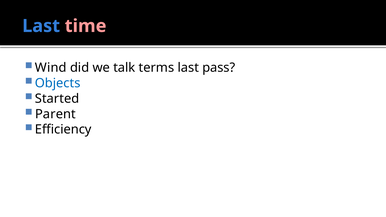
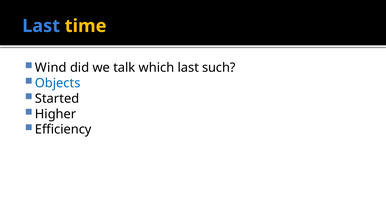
time colour: pink -> yellow (86, 26)
terms: terms -> which (156, 68)
pass: pass -> such (219, 68)
Parent: Parent -> Higher (56, 114)
